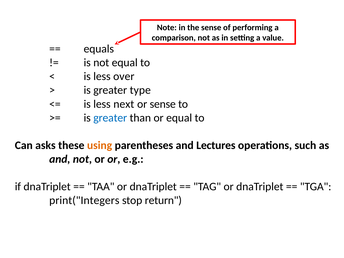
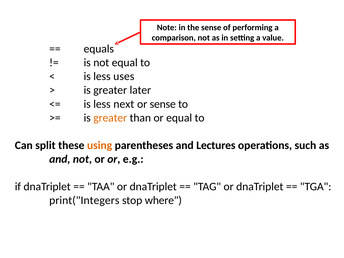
over: over -> uses (124, 76)
type: type -> later (140, 90)
greater colour: blue -> orange (110, 118)
asks: asks -> split (45, 145)
return: return -> where (163, 200)
